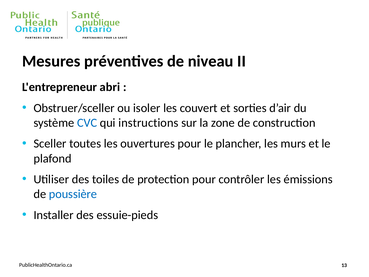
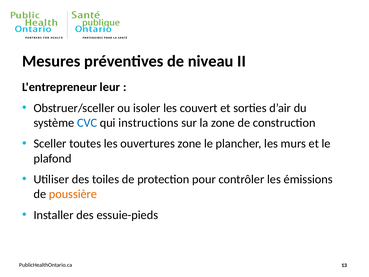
abri: abri -> leur (110, 87)
ouvertures pour: pour -> zone (189, 144)
poussière colour: blue -> orange (73, 194)
